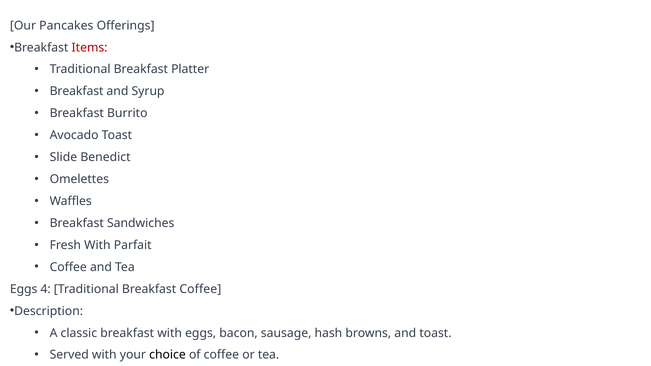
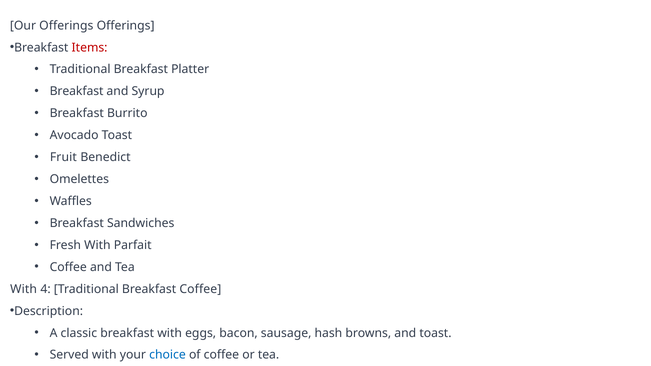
Our Pancakes: Pancakes -> Offerings (66, 26)
Slide: Slide -> Fruit (63, 157)
Eggs: Eggs -> With (24, 289)
choice colour: black -> blue (167, 355)
